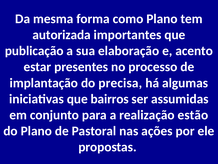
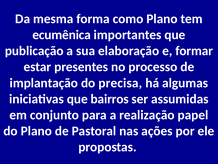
autorizada: autorizada -> ecumênica (62, 35)
acento: acento -> formar (194, 51)
estão: estão -> papel (193, 115)
